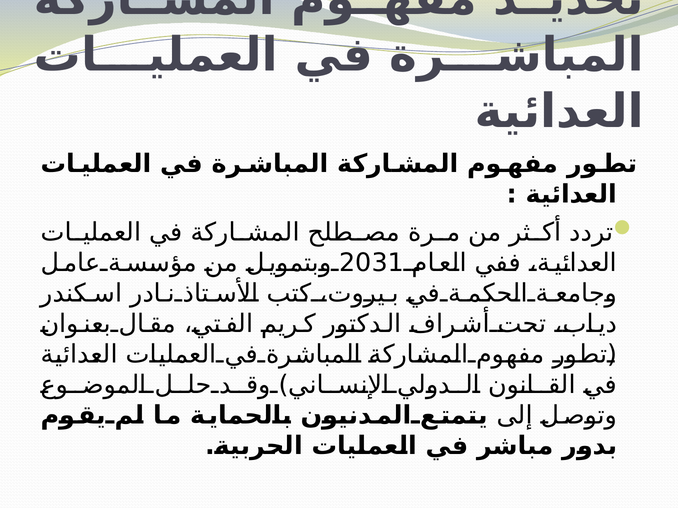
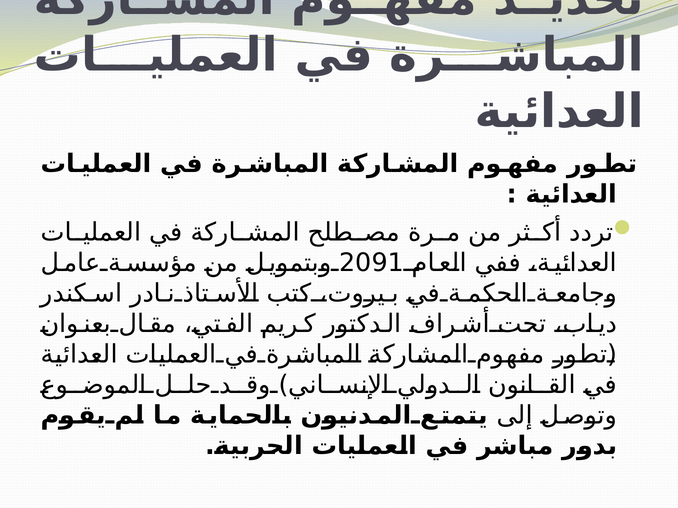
2031: 2031 -> 2091 (372, 263)
